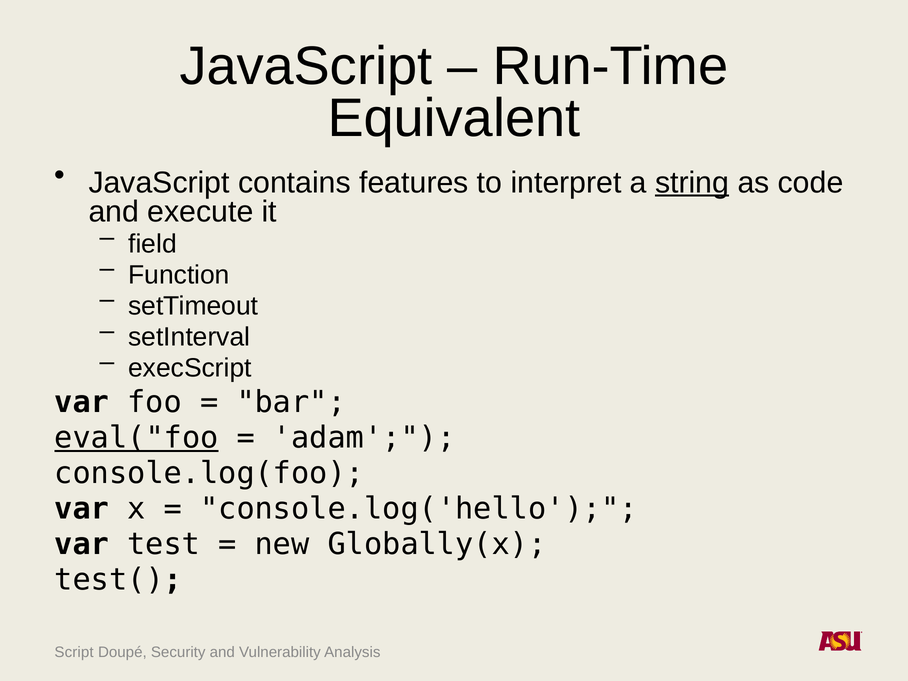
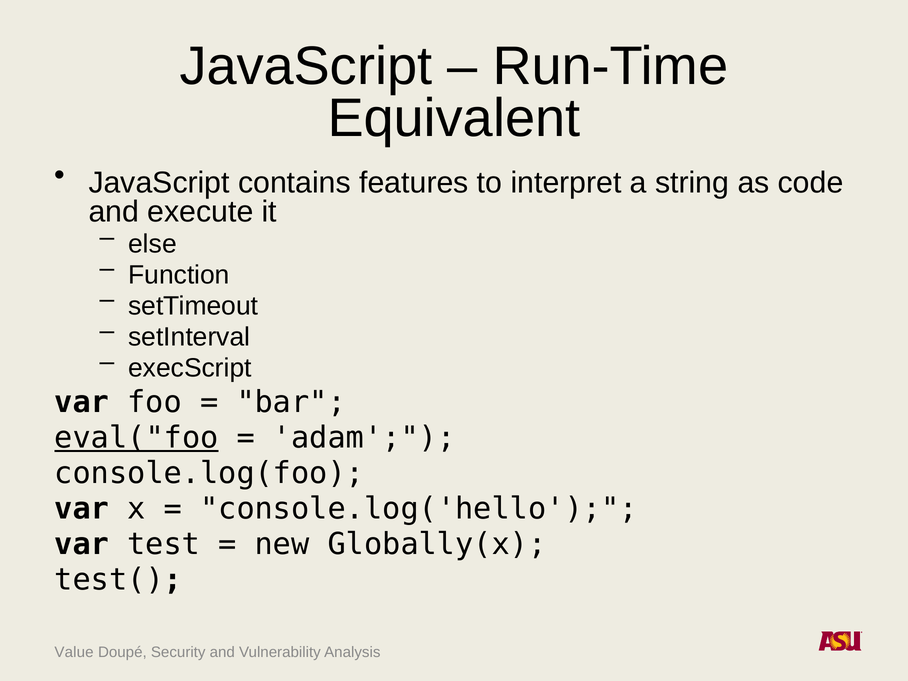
string underline: present -> none (692, 183)
field: field -> else (153, 244)
Script: Script -> Value (74, 652)
